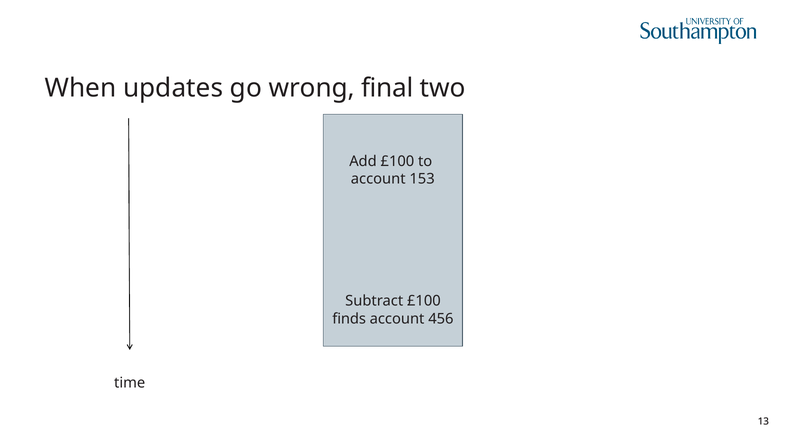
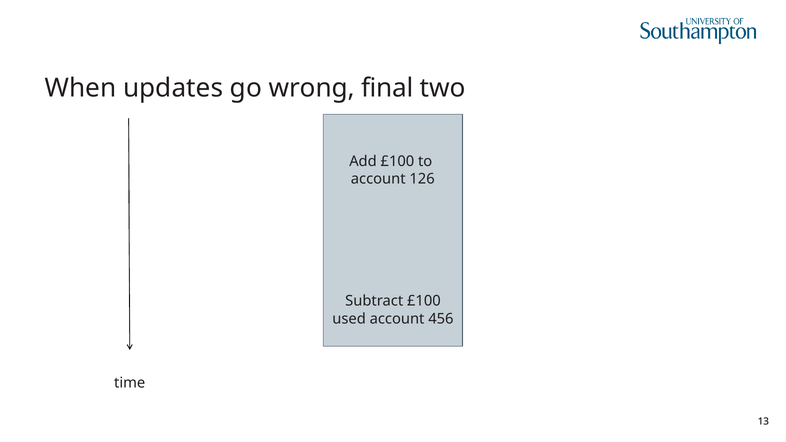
153: 153 -> 126 (422, 179)
finds: finds -> used (349, 319)
